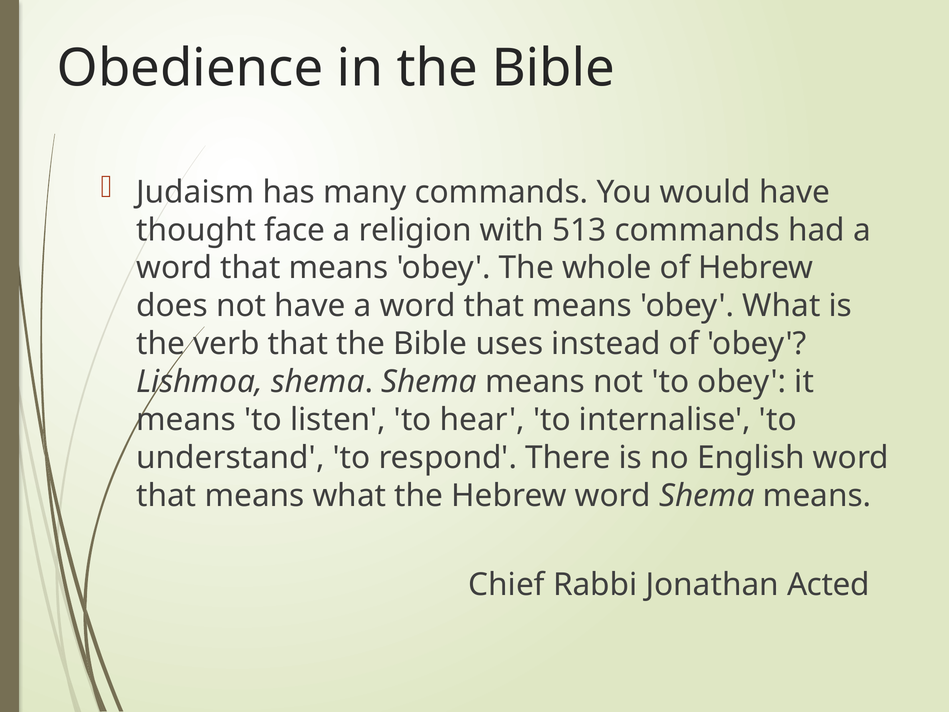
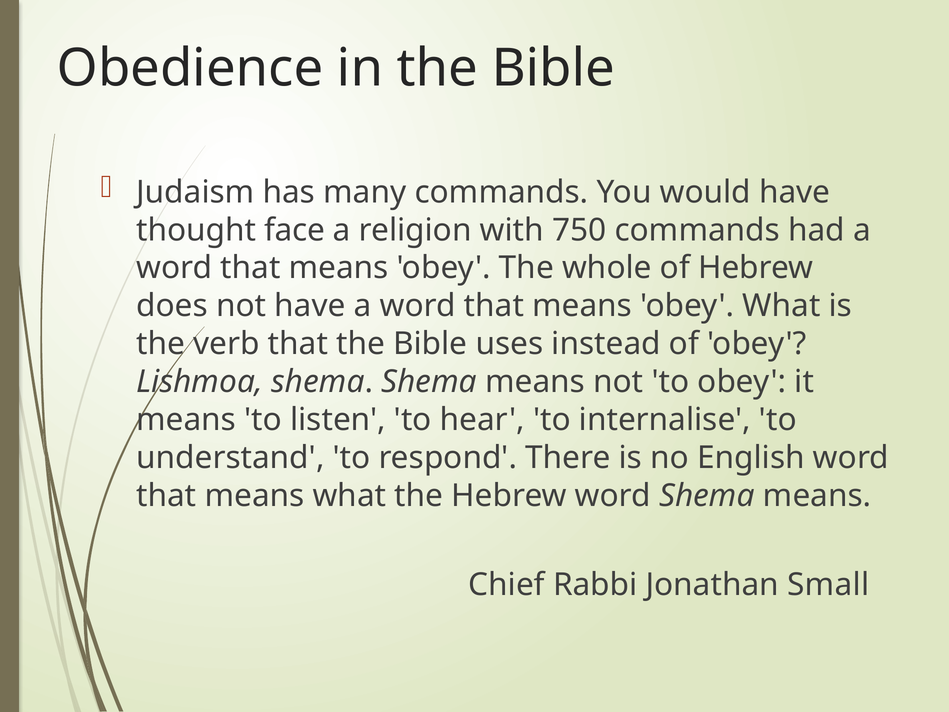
513: 513 -> 750 (579, 230)
Acted: Acted -> Small (828, 585)
